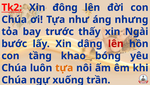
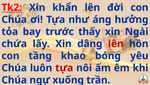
đông: đông -> khẩn (65, 7)
nhưng: nhưng -> hưởng (132, 19)
bước: bước -> chứa (14, 43)
tựa colour: orange -> red (64, 67)
